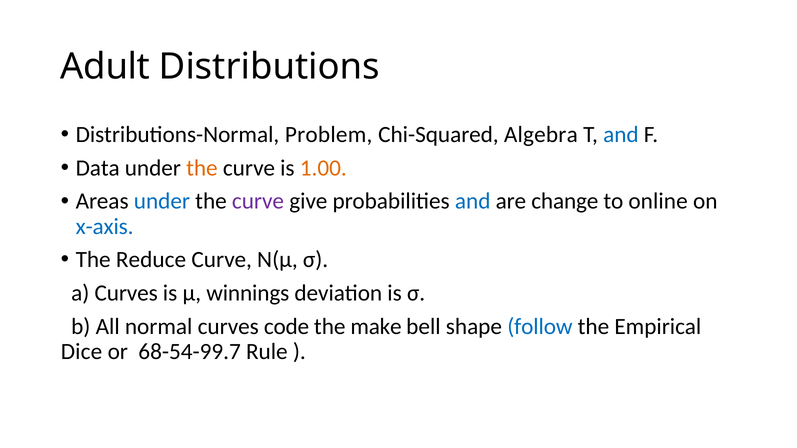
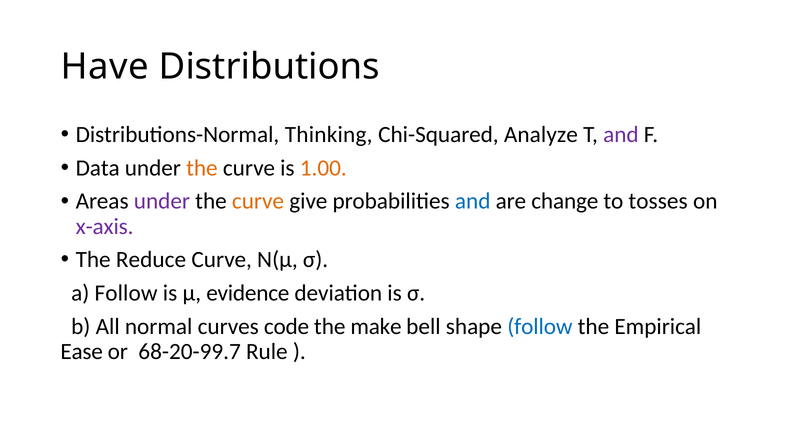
Adult: Adult -> Have (105, 67)
Problem: Problem -> Thinking (329, 135)
Algebra: Algebra -> Analyze (541, 135)
and colour: blue -> purple (621, 135)
under colour: blue -> purple (162, 201)
curve colour: purple -> orange (258, 201)
online: online -> tosses (658, 201)
x-axis colour: blue -> purple (105, 227)
a Curves: Curves -> Follow (126, 293)
winnings: winnings -> evidence (248, 293)
Dice: Dice -> Ease (82, 352)
68-54-99.7: 68-54-99.7 -> 68-20-99.7 (190, 352)
